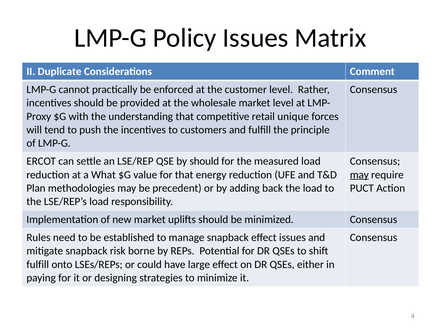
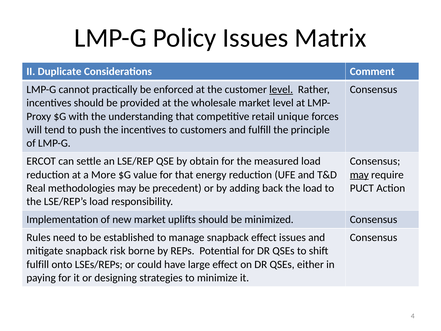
level underline: none -> present (281, 89)
by should: should -> obtain (204, 161)
What: What -> More (103, 175)
Plan: Plan -> Real (36, 188)
